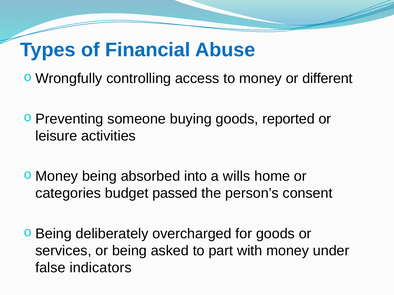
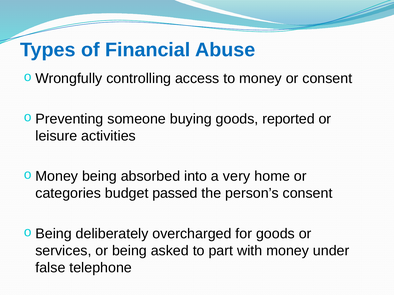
or different: different -> consent (327, 79)
wills: wills -> very (237, 177)
indicators: indicators -> telephone (101, 268)
